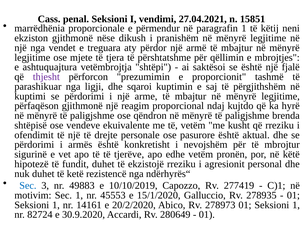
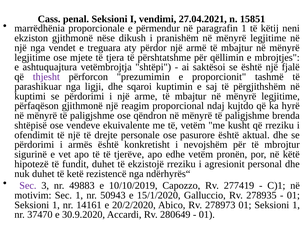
Sec colour: blue -> purple (28, 186)
45553: 45553 -> 50943 (113, 195)
82724: 82724 -> 37470 (40, 215)
